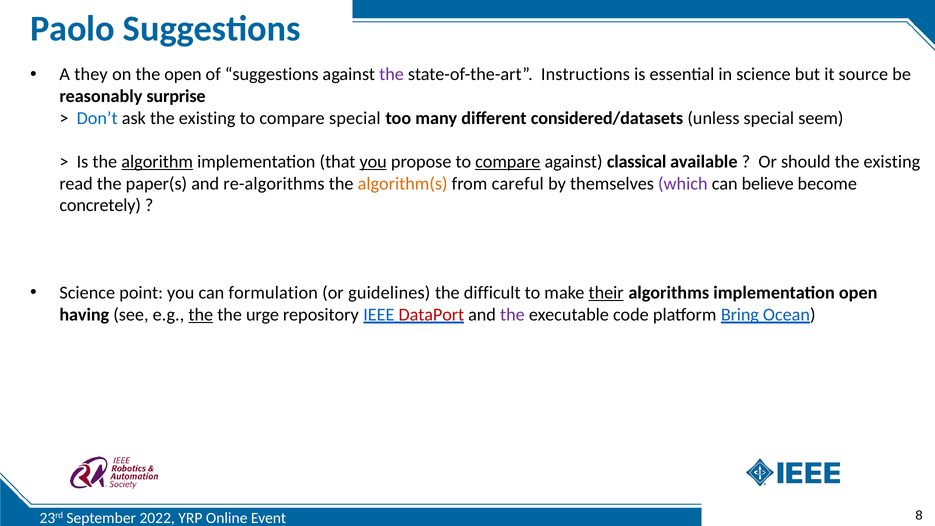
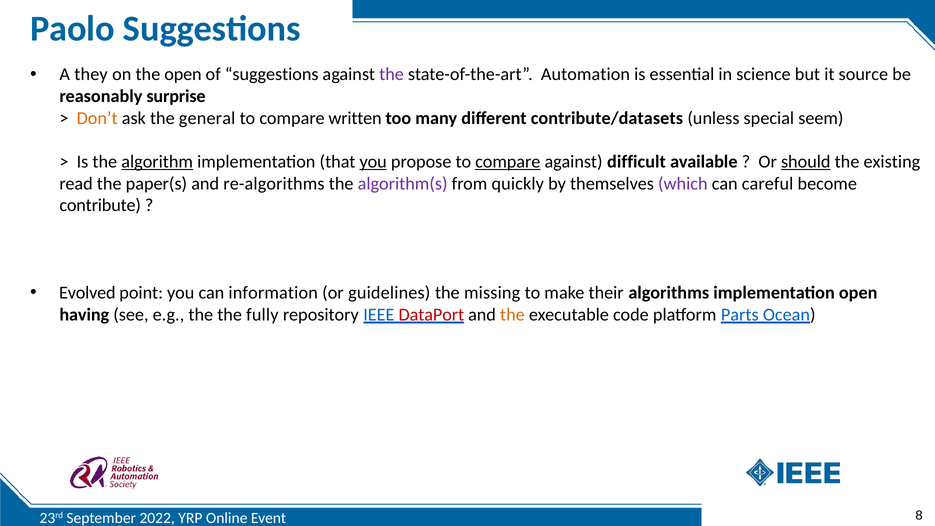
Instructions: Instructions -> Automation (585, 74)
Don’t colour: blue -> orange (97, 118)
ask the existing: existing -> general (207, 118)
compare special: special -> written (355, 118)
considered/datasets: considered/datasets -> contribute/datasets (607, 118)
classical: classical -> difficult (637, 162)
should underline: none -> present (806, 162)
algorithm(s colour: orange -> purple (403, 184)
careful: careful -> quickly (518, 184)
believe: believe -> careful (768, 184)
concretely: concretely -> contribute (100, 205)
Science: Science -> Evolved (87, 293)
formulation: formulation -> information (273, 293)
difficult: difficult -> missing (492, 293)
their underline: present -> none (606, 293)
the underline: present -> none (201, 315)
urge: urge -> fully (262, 315)
the colour: purple -> orange (512, 315)
Bring: Bring -> Parts (740, 315)
